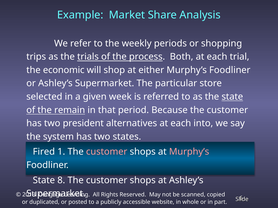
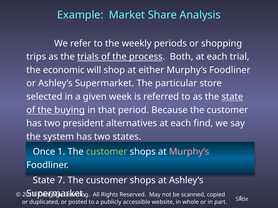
remain: remain -> buying (70, 110)
into: into -> find (203, 124)
Fired: Fired -> Once (44, 152)
customer colour: pink -> light green (107, 152)
8: 8 -> 7 (61, 181)
